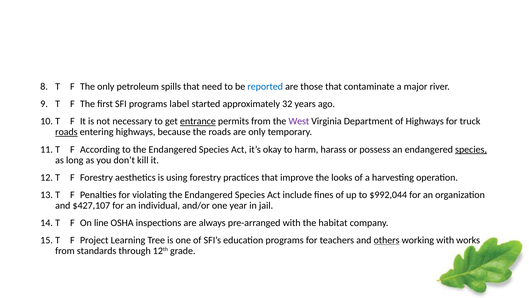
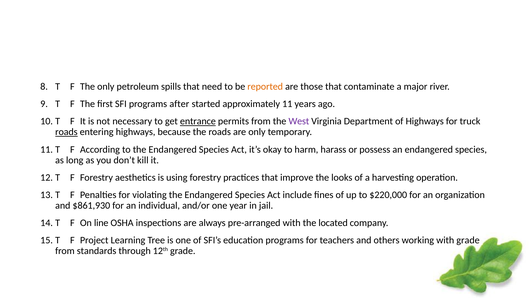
reported colour: blue -> orange (265, 86)
label: label -> after (179, 104)
32: 32 -> 11 (287, 104)
species underline: present -> none (471, 149)
$992,044: $992,044 -> $220,000 (388, 195)
$427,107: $427,107 -> $861,930 (91, 205)
habitat: habitat -> located (333, 223)
others underline: present -> none (387, 240)
with works: works -> grade (468, 240)
